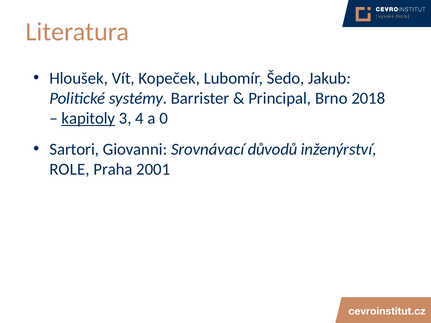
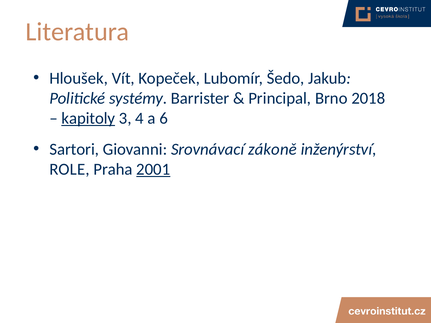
0: 0 -> 6 (164, 118)
důvodů: důvodů -> zákoně (272, 149)
2001 underline: none -> present (153, 169)
